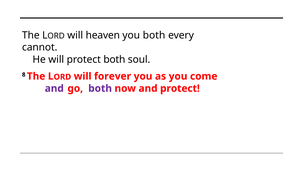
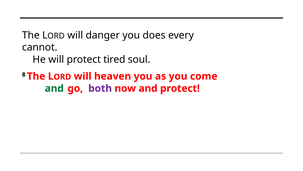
heaven: heaven -> danger (103, 35)
you both: both -> does (154, 35)
protect both: both -> tired (114, 59)
forever: forever -> heaven (113, 76)
and colour: purple -> green (54, 88)
